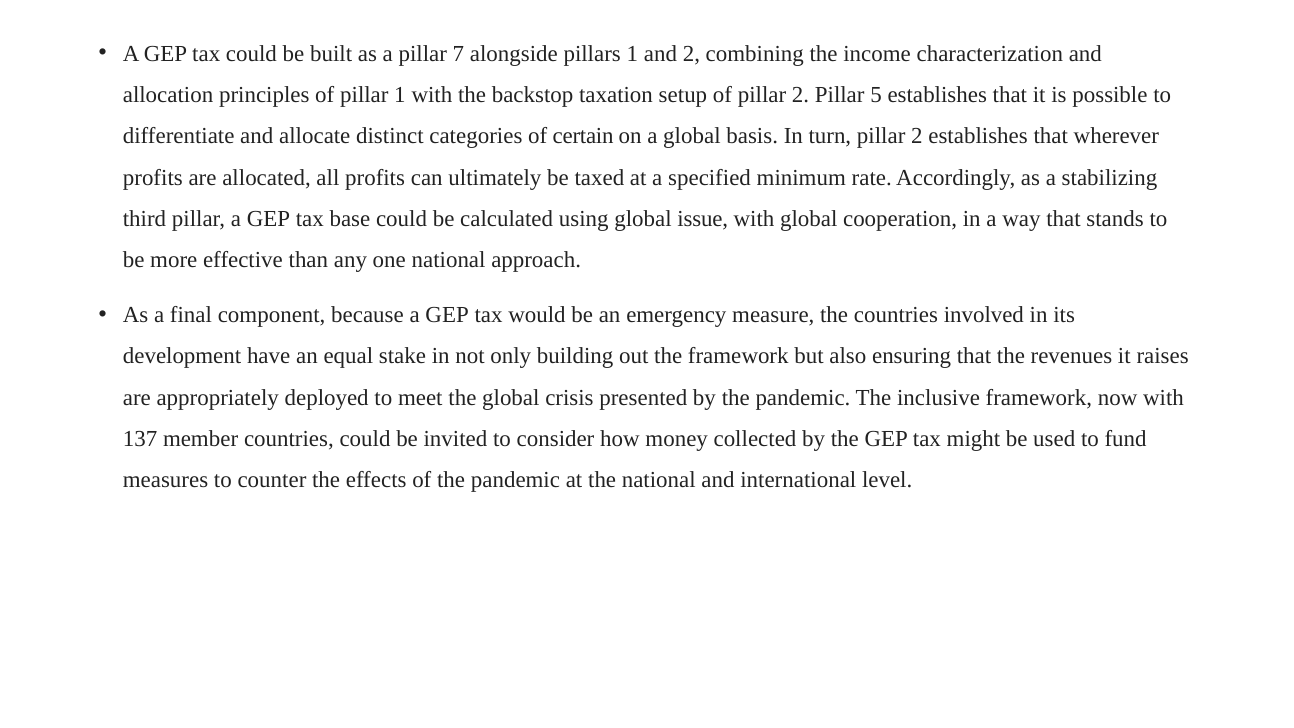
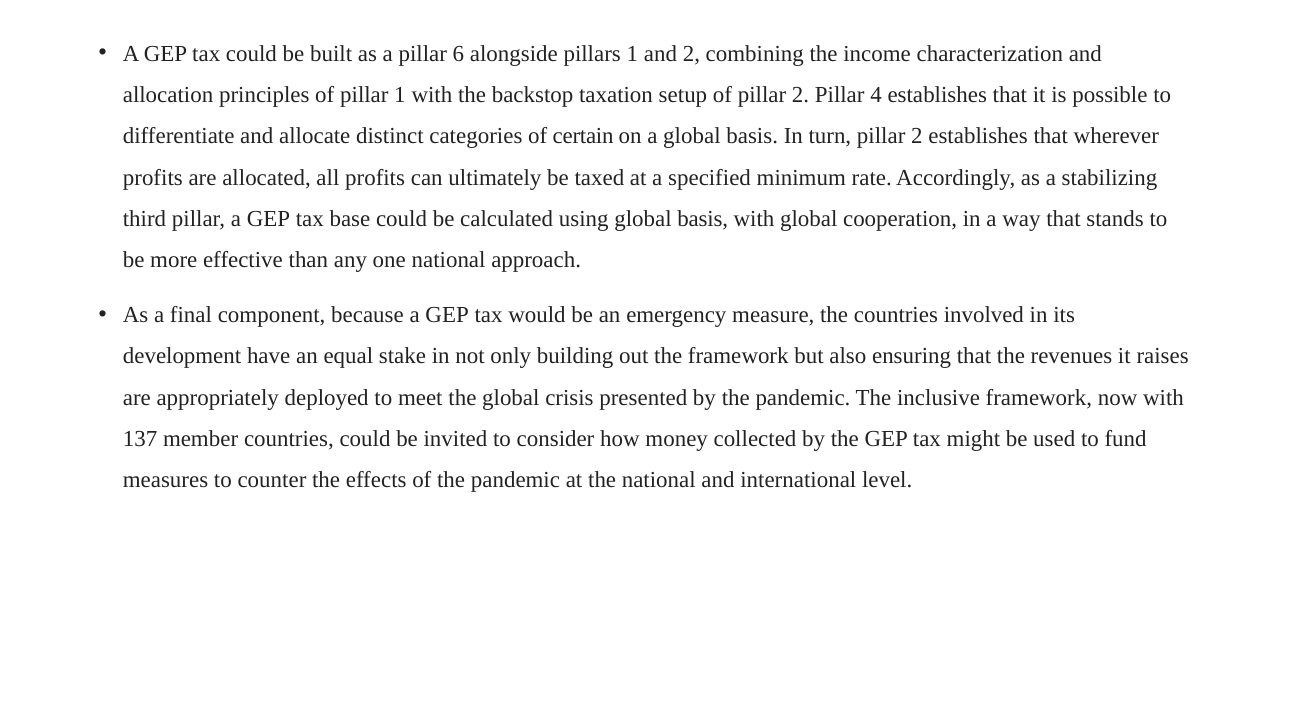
7: 7 -> 6 (458, 54)
5: 5 -> 4 (876, 95)
using global issue: issue -> basis (703, 219)
